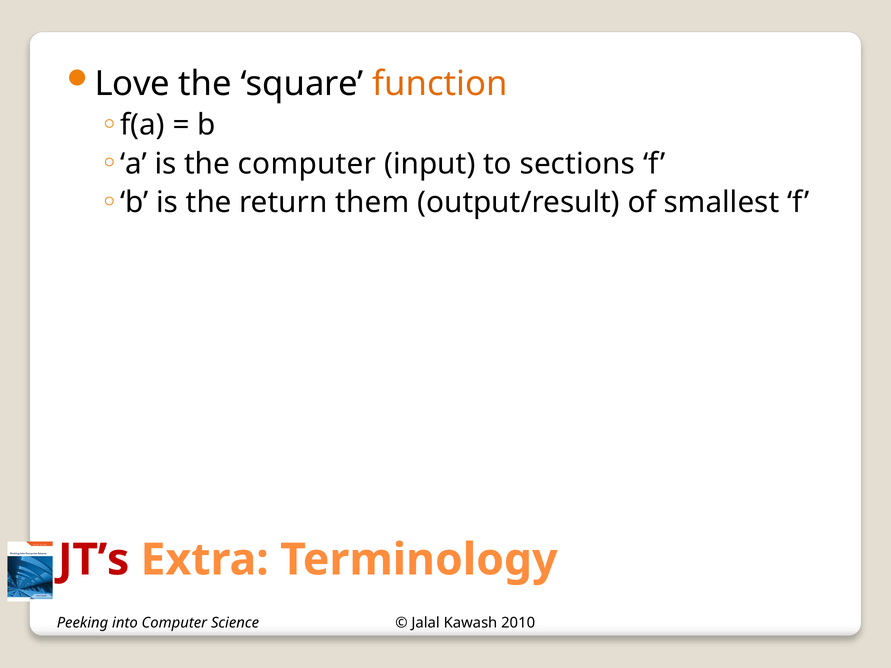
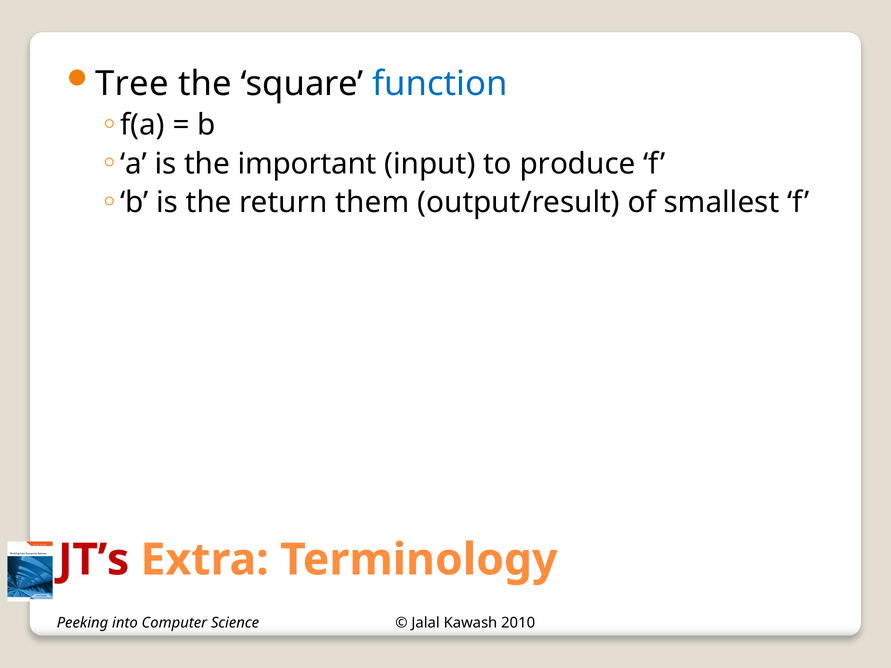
Love: Love -> Tree (132, 84)
function colour: orange -> blue (440, 84)
the computer: computer -> important (307, 164)
sections: sections -> produce (578, 164)
